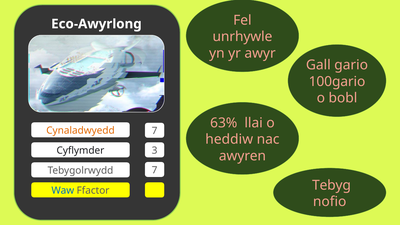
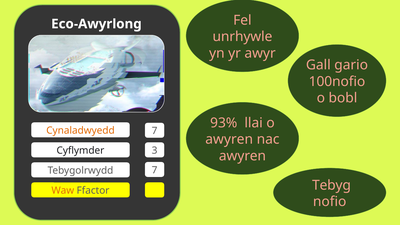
100gario: 100gario -> 100nofio (337, 82)
63%: 63% -> 93% (224, 123)
heddiw: heddiw -> awyren (229, 139)
Waw colour: blue -> orange (63, 191)
